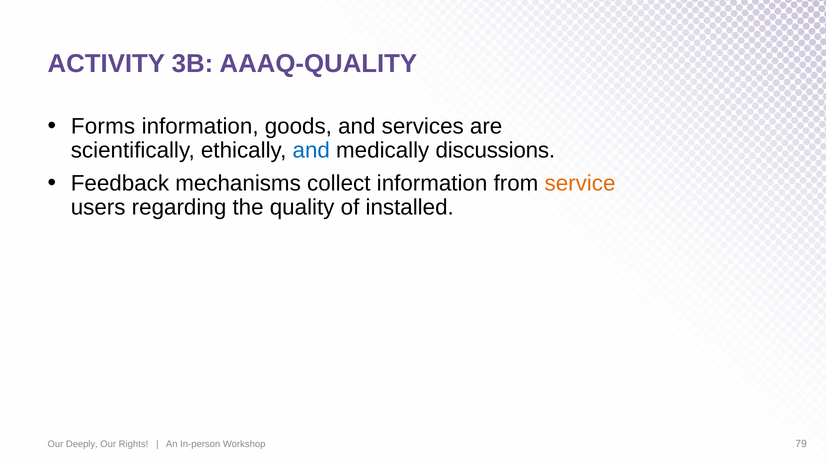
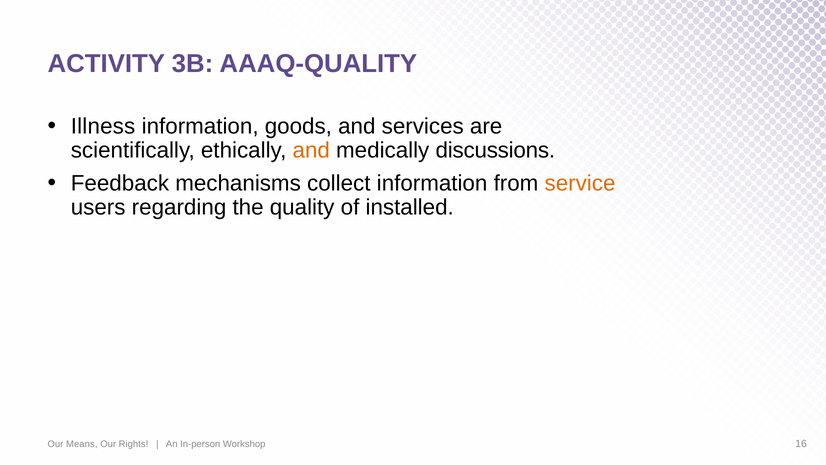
Forms: Forms -> Illness (103, 126)
and colour: blue -> orange (311, 150)
Deeply: Deeply -> Means (82, 444)
79: 79 -> 16 (801, 444)
